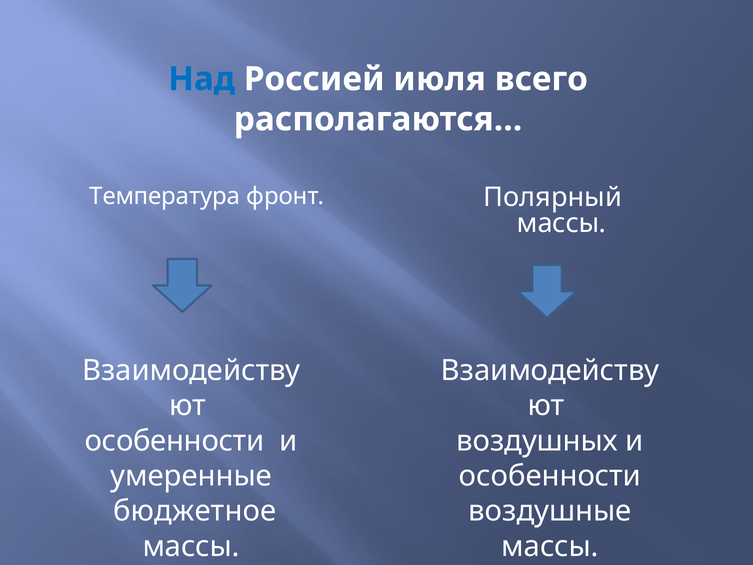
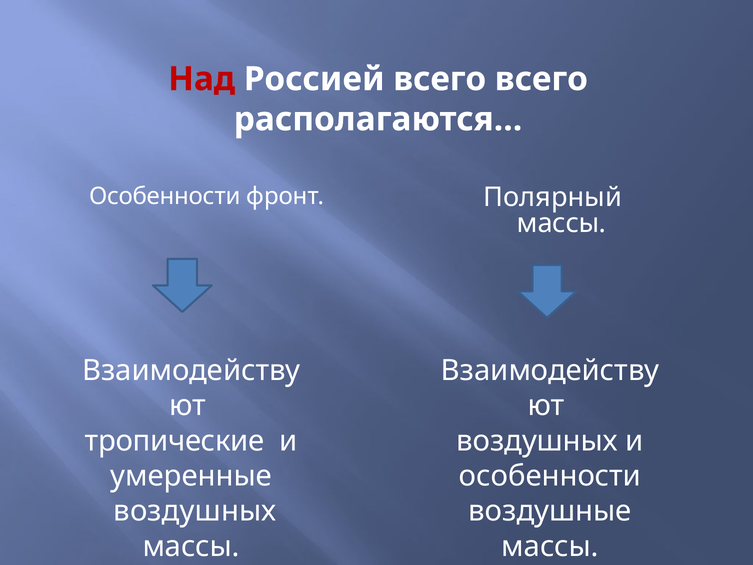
Над colour: blue -> red (202, 79)
Россией июля: июля -> всего (440, 79)
Температура: Температура -> Особенности (165, 196)
особенности: особенности -> тропические (175, 441)
бюджетное: бюджетное -> воздушных (195, 511)
